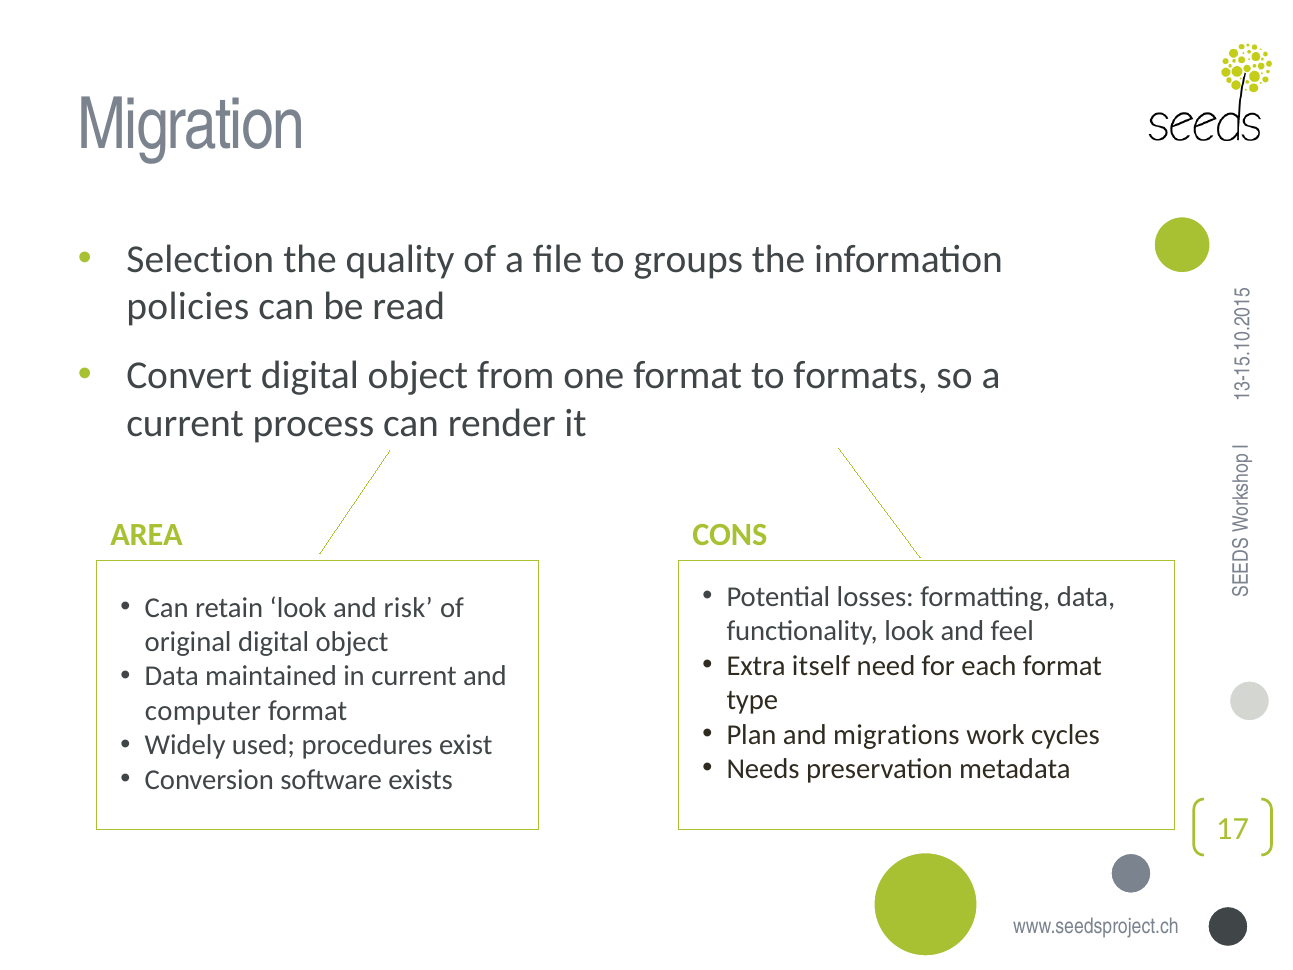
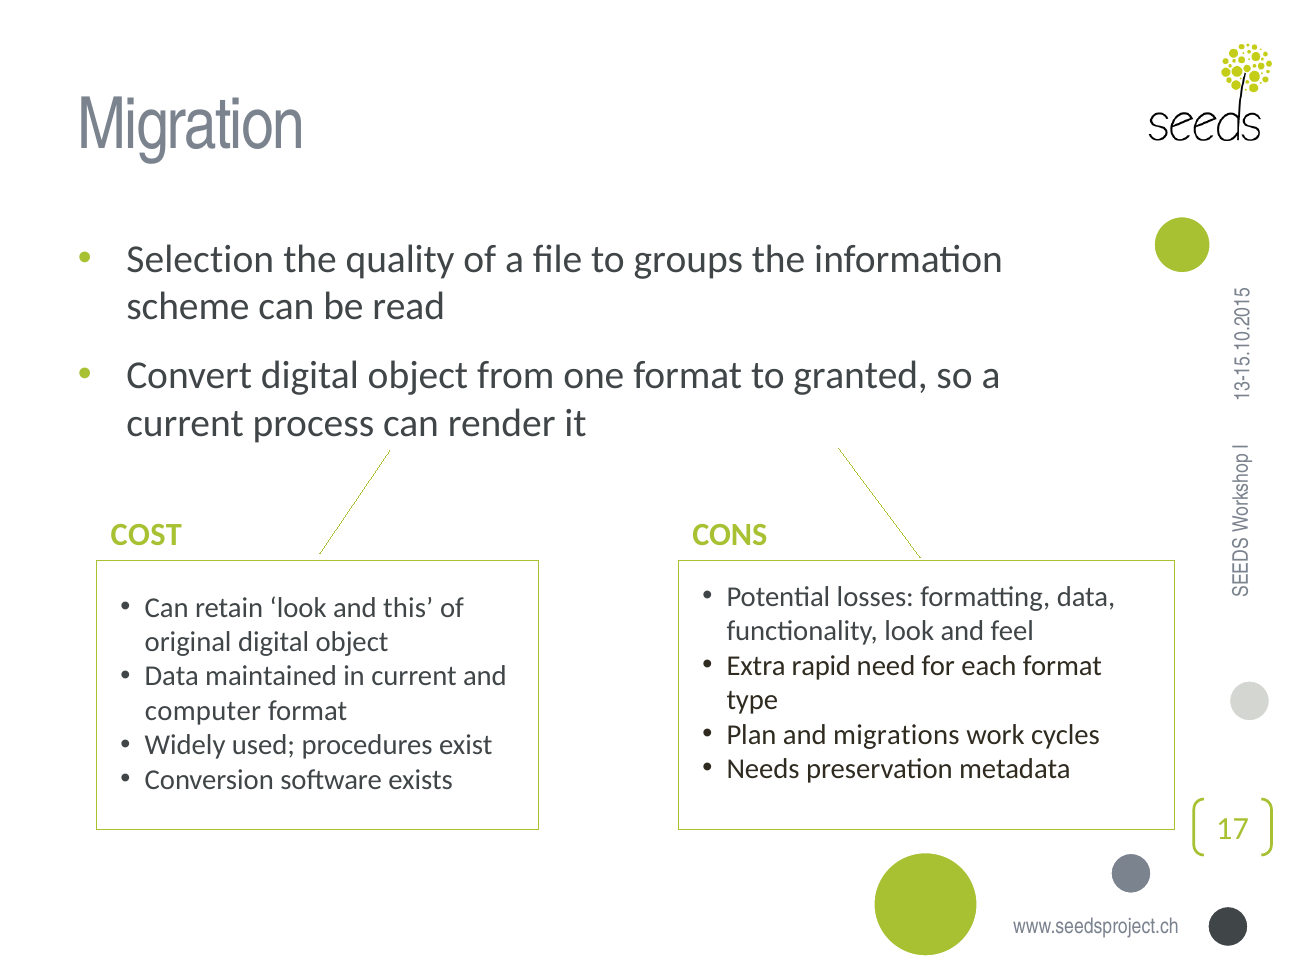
policies: policies -> scheme (188, 307)
formats: formats -> granted (861, 376)
AREA: AREA -> COST (146, 534)
risk: risk -> this (408, 607)
itself: itself -> rapid (821, 666)
